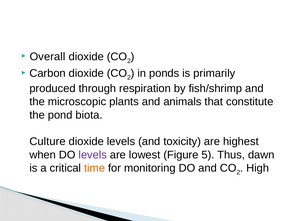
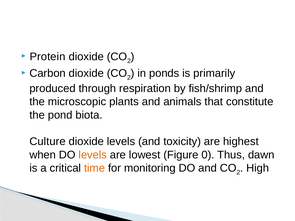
Overall: Overall -> Protein (48, 57)
levels colour: purple -> orange (93, 155)
5: 5 -> 0 (208, 155)
